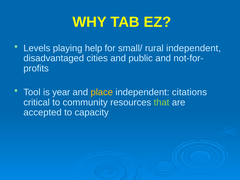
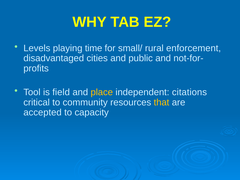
help: help -> time (94, 48)
rural independent: independent -> enforcement (194, 48)
year: year -> field (61, 92)
that colour: light green -> yellow (162, 102)
